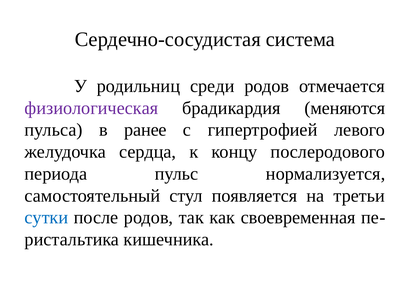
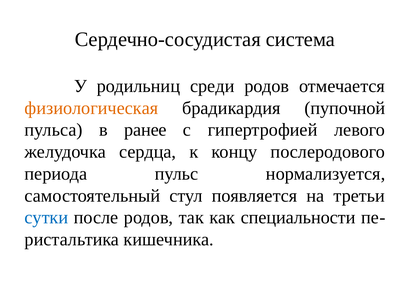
физиологическая colour: purple -> orange (91, 108)
меняются: меняются -> пупочной (345, 108)
своевременная: своевременная -> специальности (298, 217)
